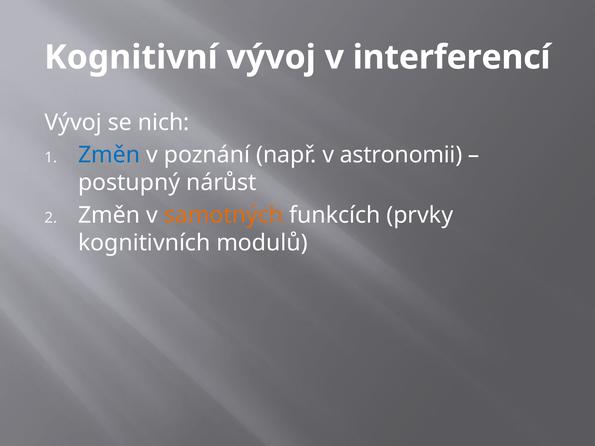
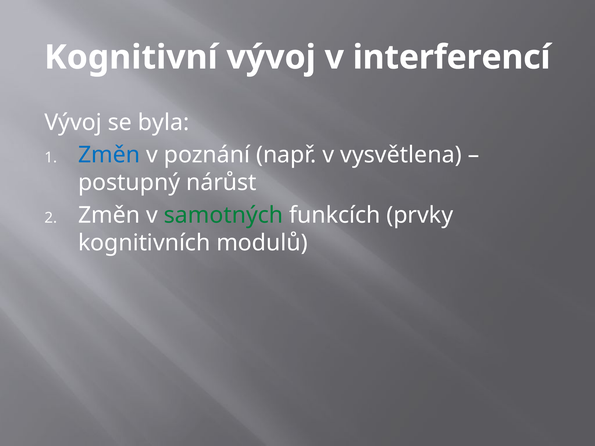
nich: nich -> byla (164, 123)
astronomii: astronomii -> vysvětlena (401, 155)
samotných colour: orange -> green (224, 215)
